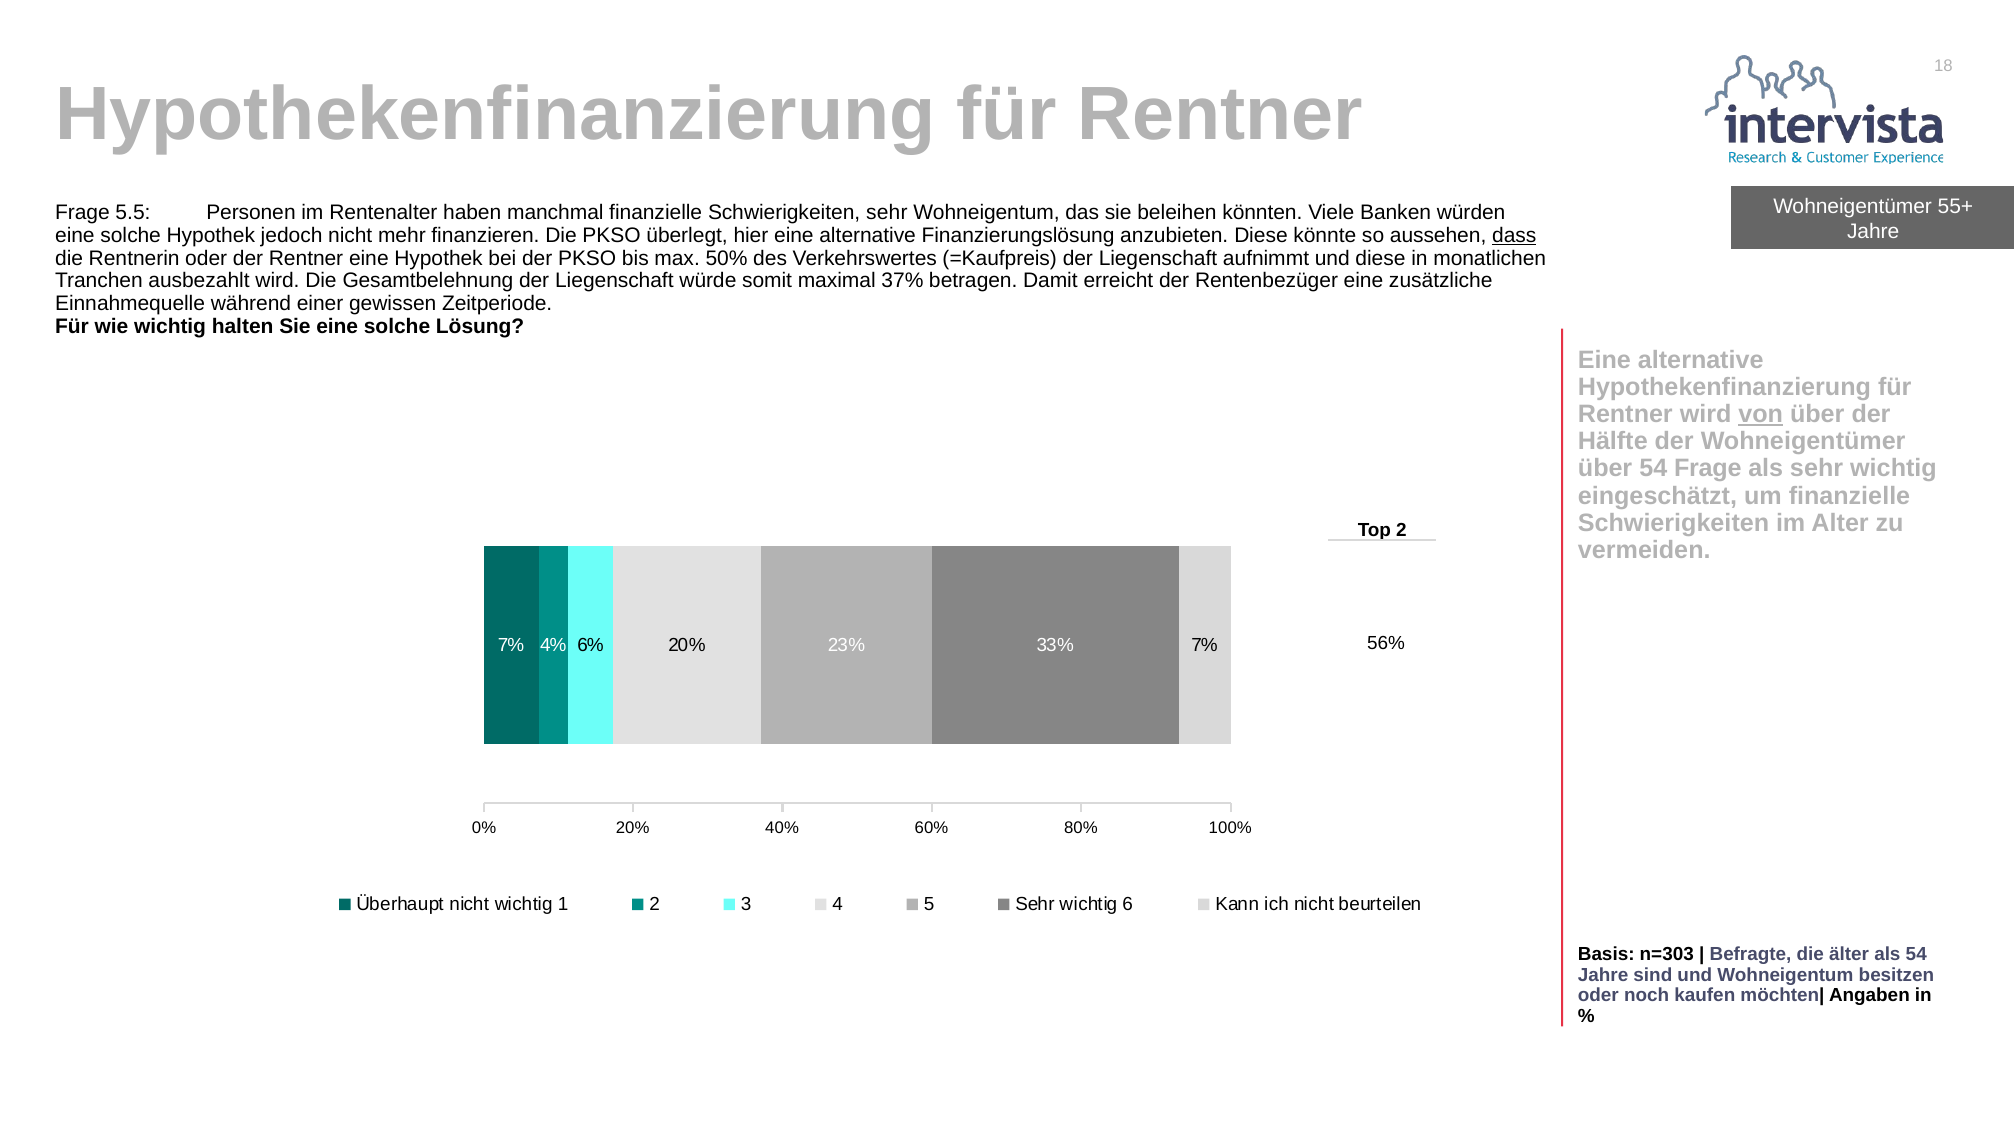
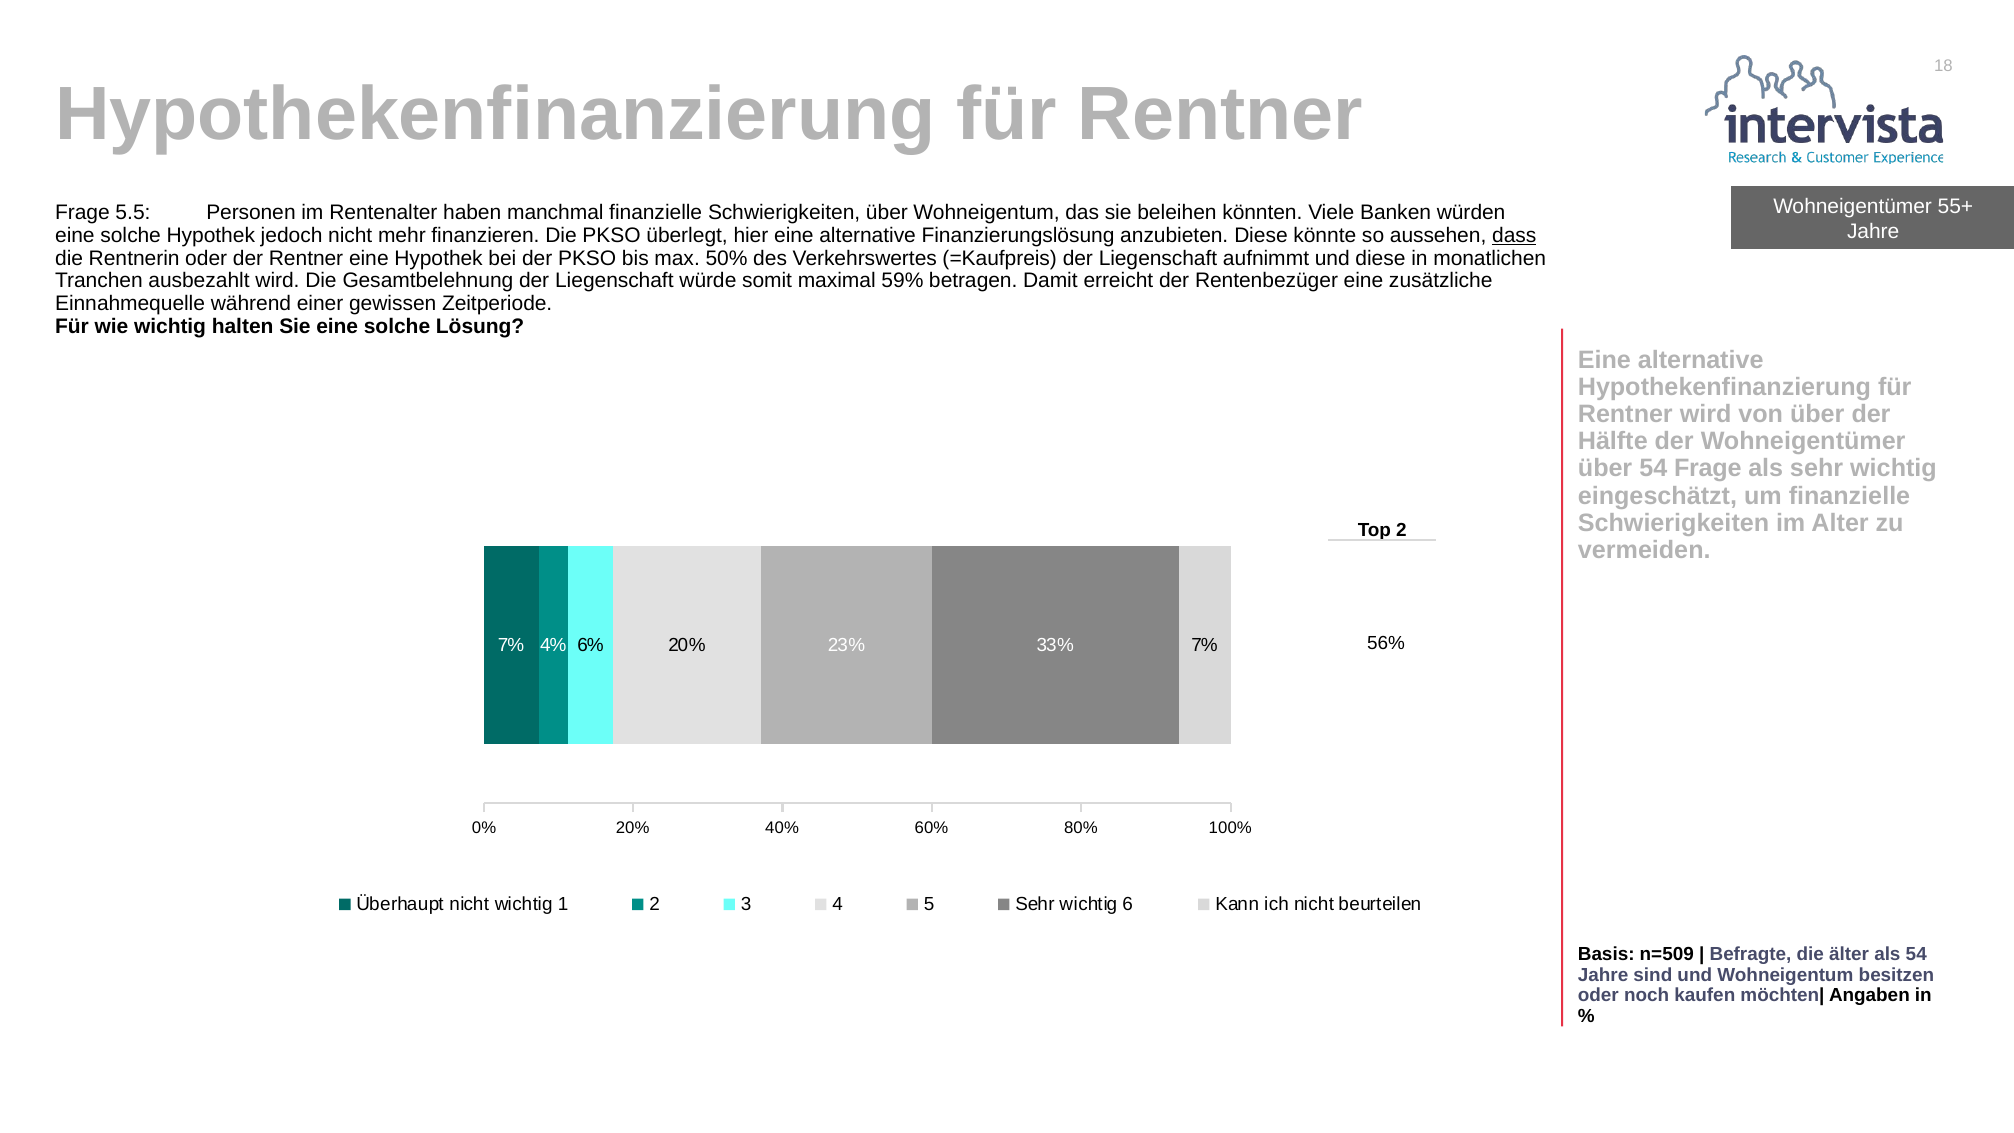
Schwierigkeiten sehr: sehr -> über (887, 213)
37%: 37% -> 59% (902, 281)
von underline: present -> none (1761, 414)
n=303: n=303 -> n=509 (1667, 954)
